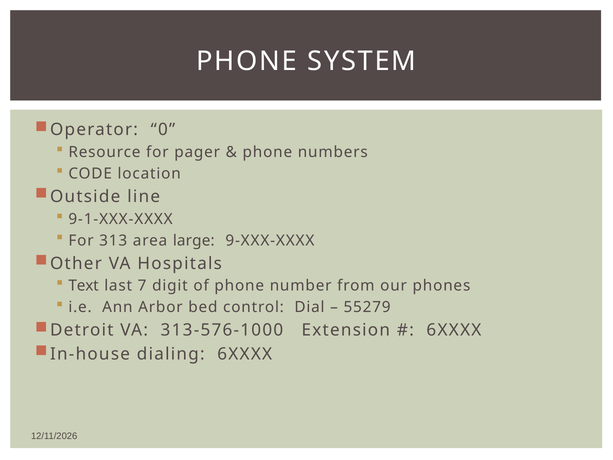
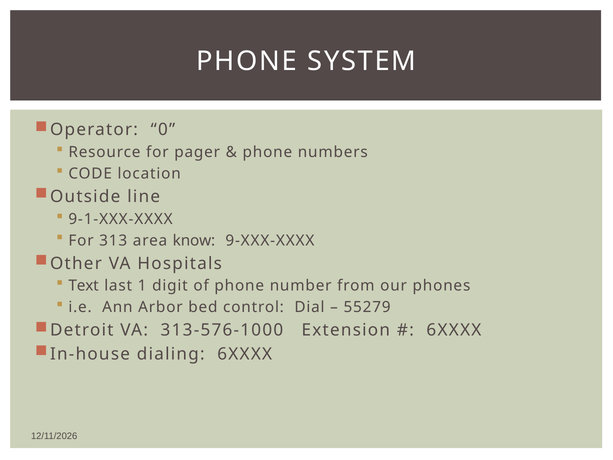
large: large -> know (194, 240)
7: 7 -> 1 (142, 286)
